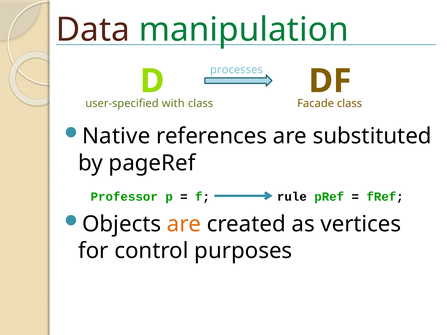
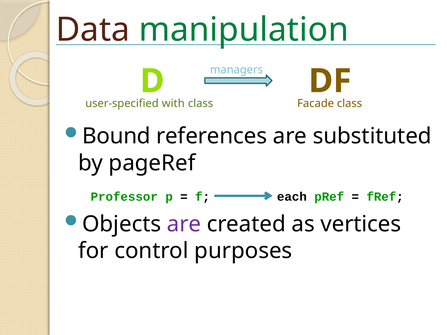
processes: processes -> managers (237, 70)
Native: Native -> Bound (116, 136)
rule: rule -> each (292, 197)
are colour: orange -> purple (184, 224)
